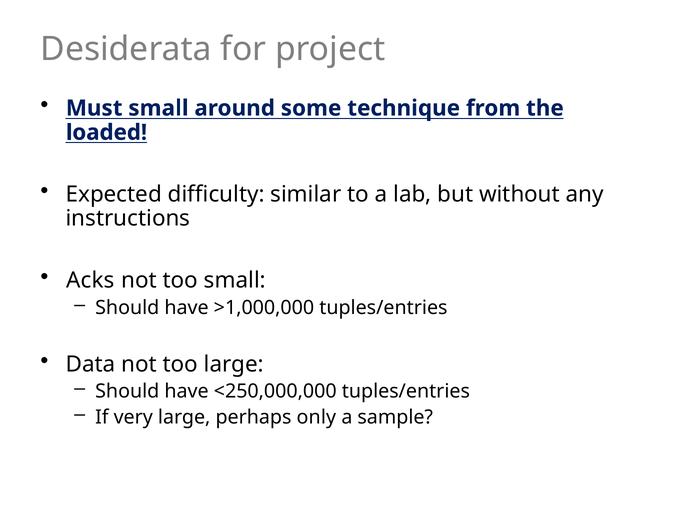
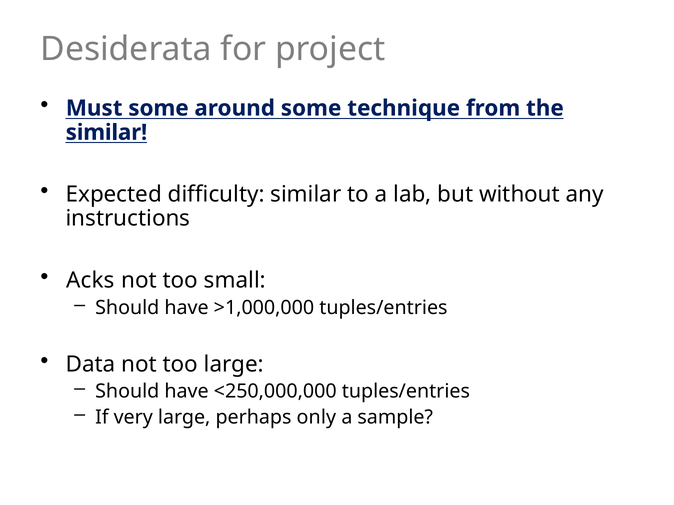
Must small: small -> some (158, 108)
loaded: loaded -> similar (106, 133)
